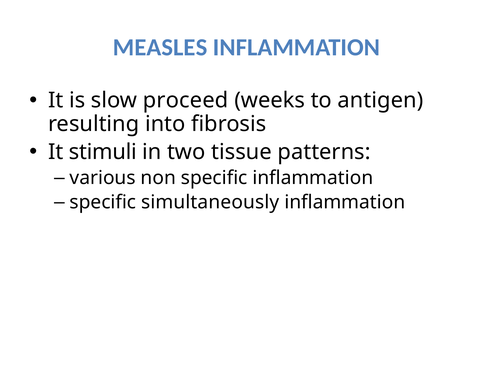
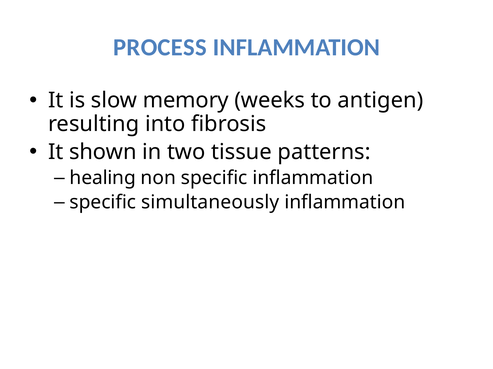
MEASLES: MEASLES -> PROCESS (160, 47)
proceed: proceed -> memory (186, 100)
stimuli: stimuli -> shown (103, 152)
various: various -> healing (103, 178)
